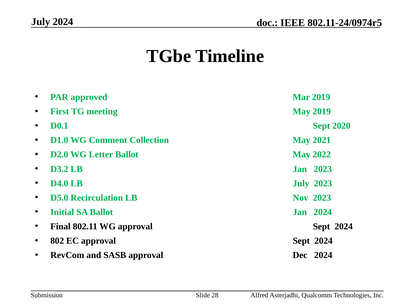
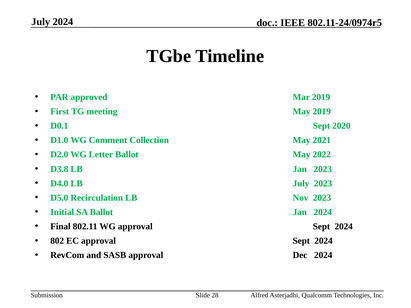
D3.2: D3.2 -> D3.8 (59, 169)
